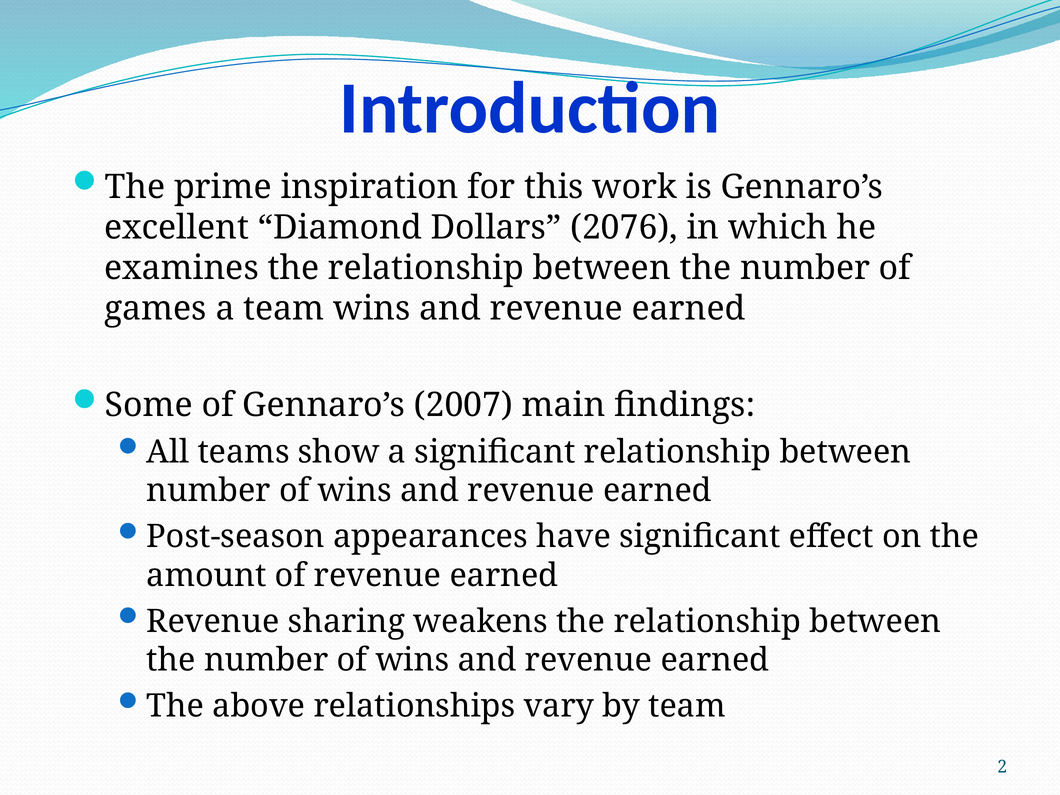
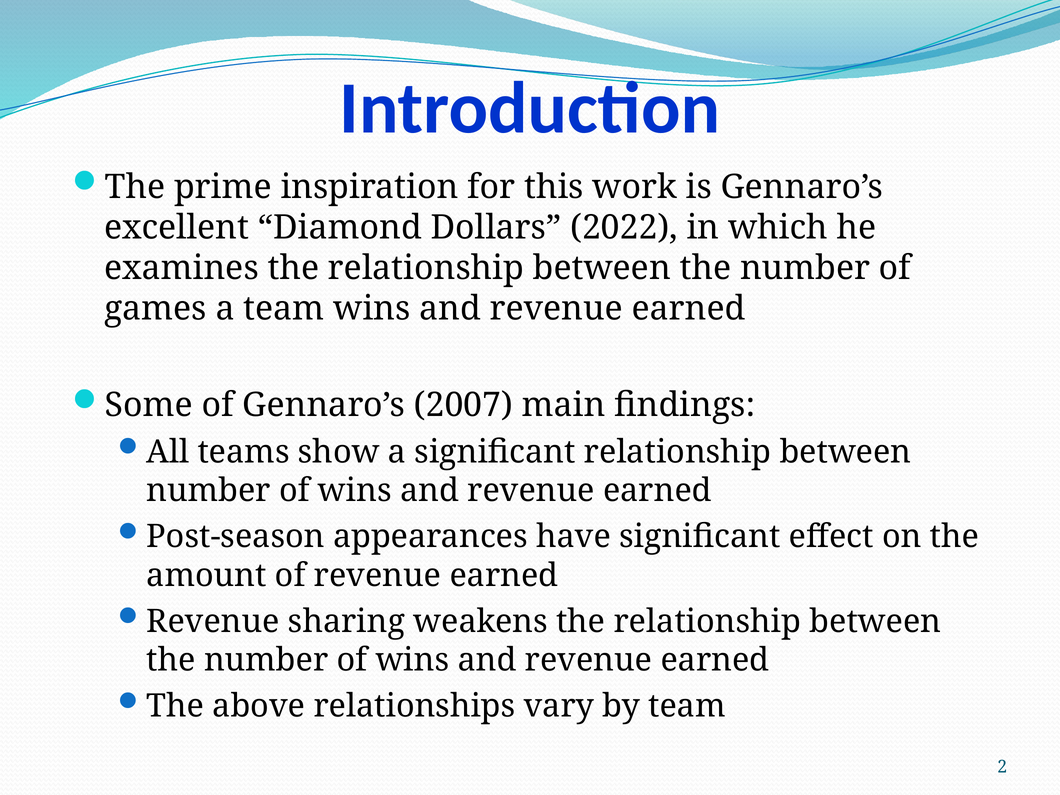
2076: 2076 -> 2022 (624, 227)
